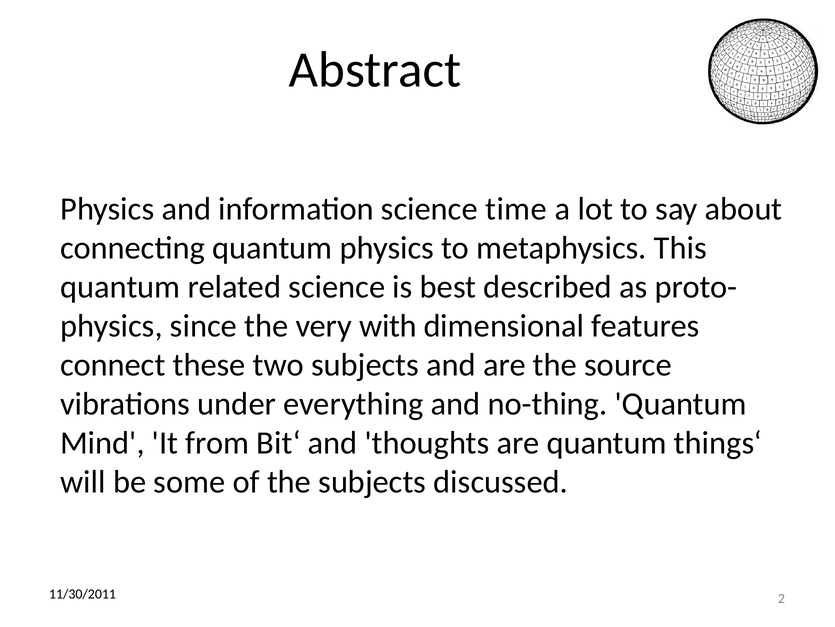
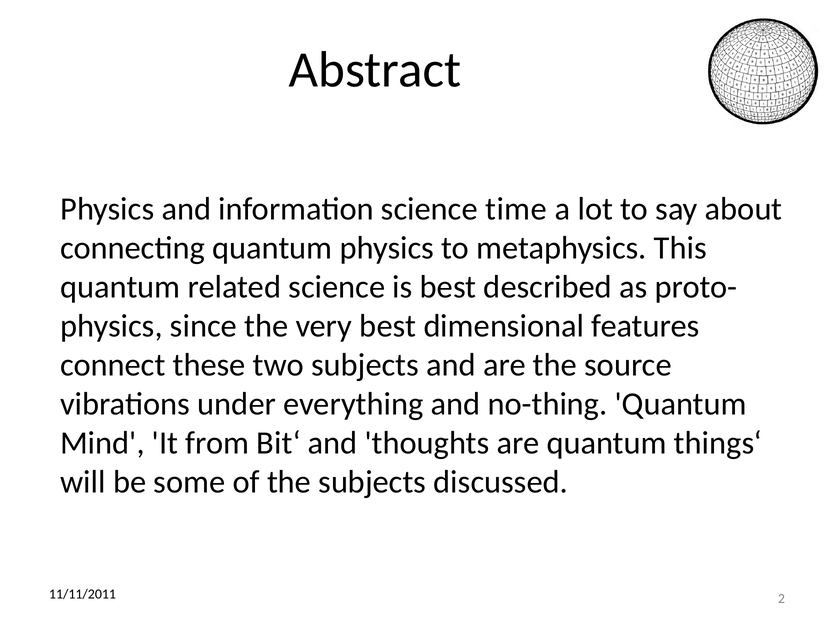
very with: with -> best (388, 326)
11/30/2011: 11/30/2011 -> 11/11/2011 (82, 594)
